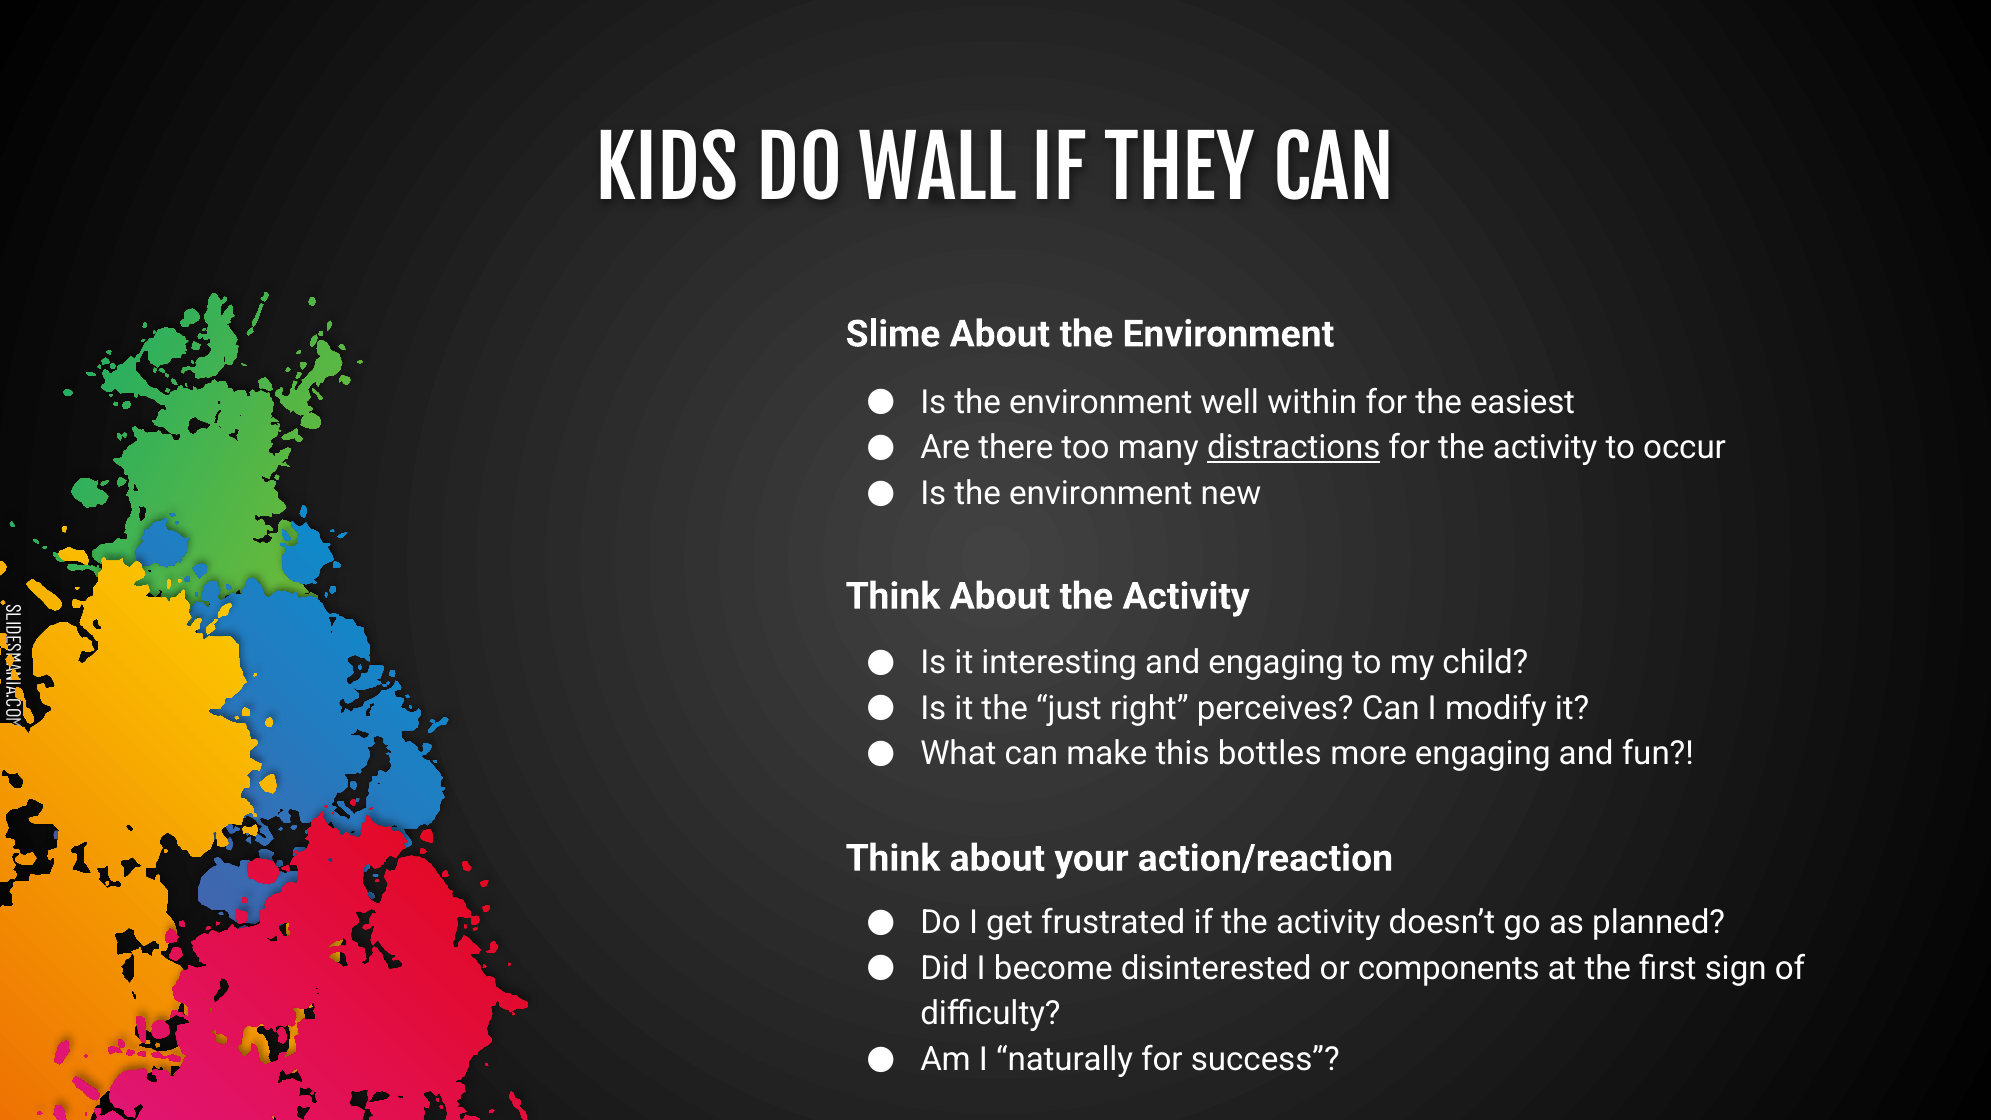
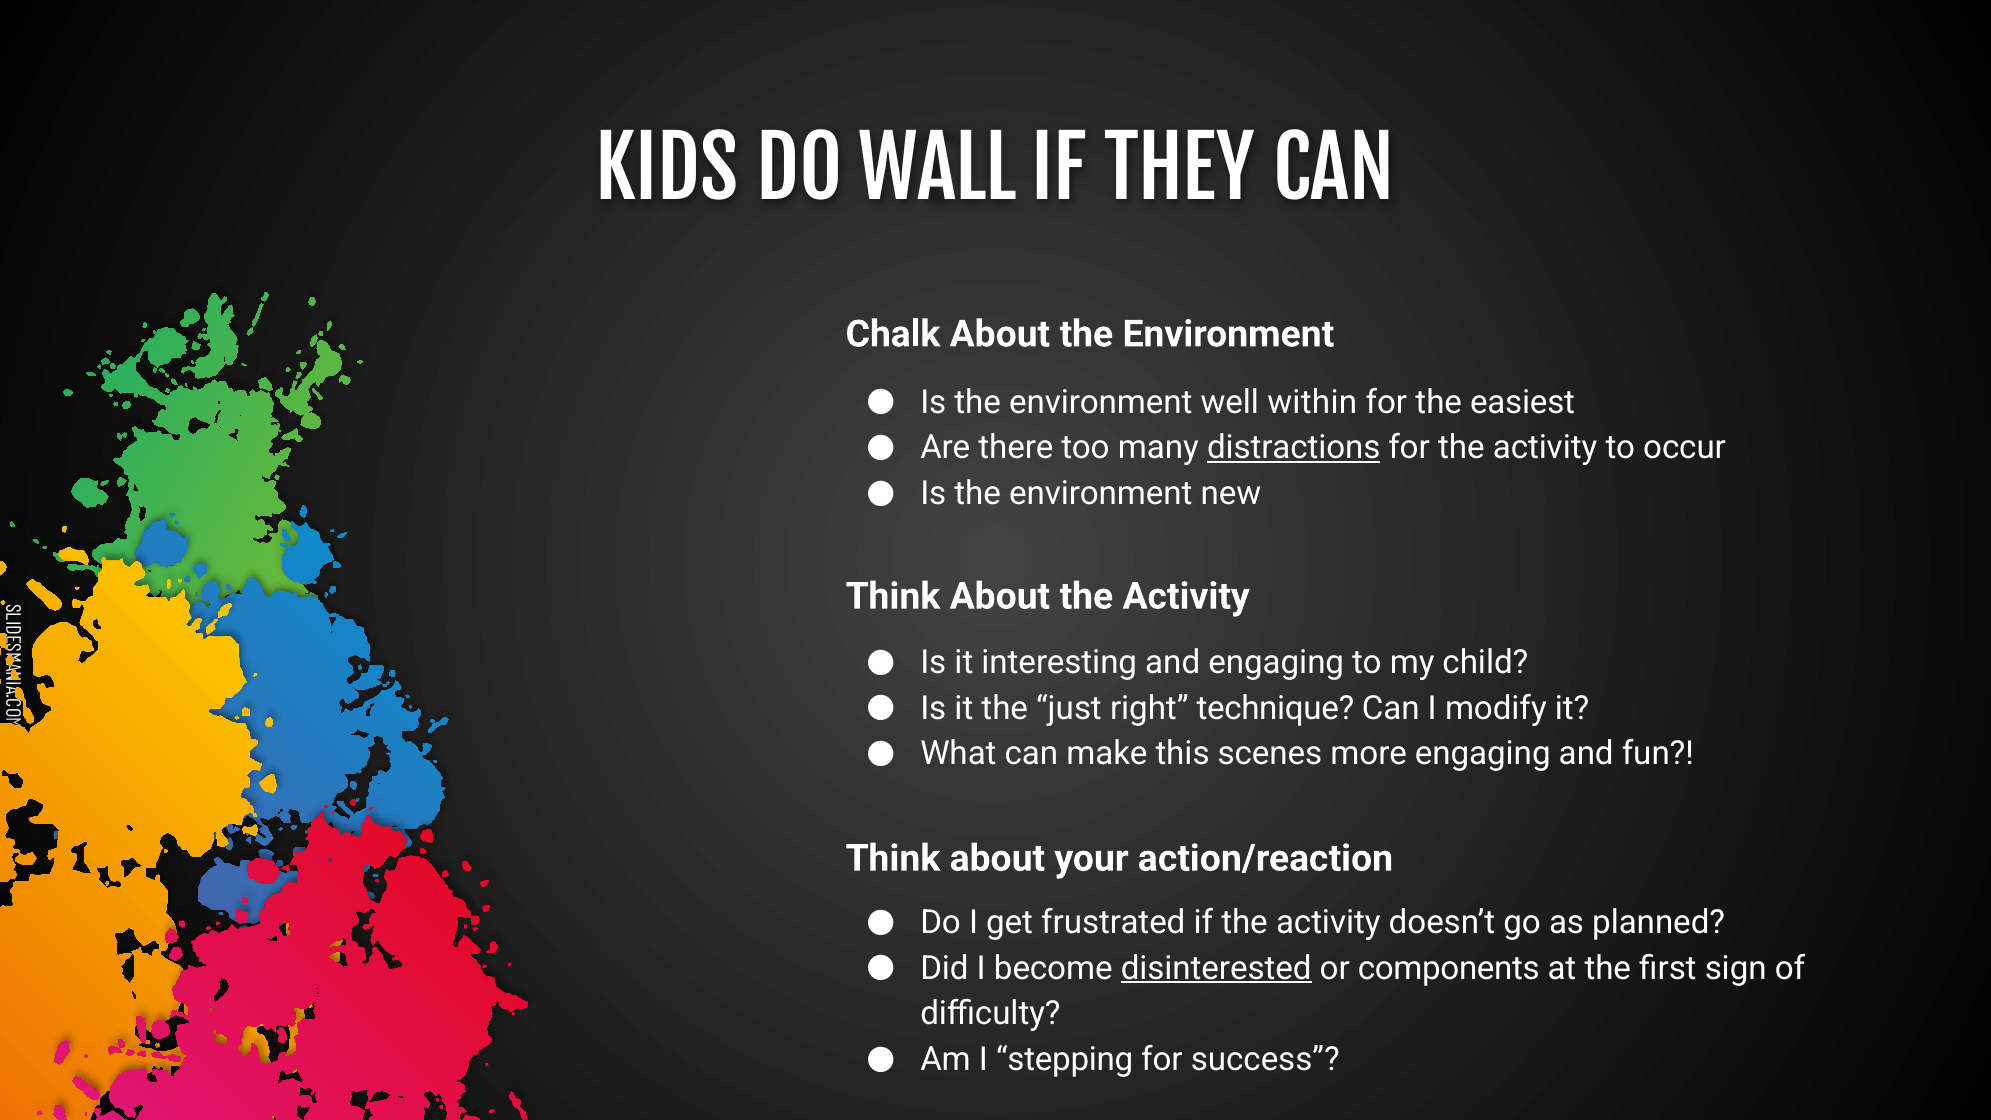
Slime: Slime -> Chalk (893, 334)
perceives: perceives -> technique (1275, 708)
bottles: bottles -> scenes (1270, 754)
disinterested underline: none -> present (1216, 968)
naturally: naturally -> stepping (1065, 1059)
